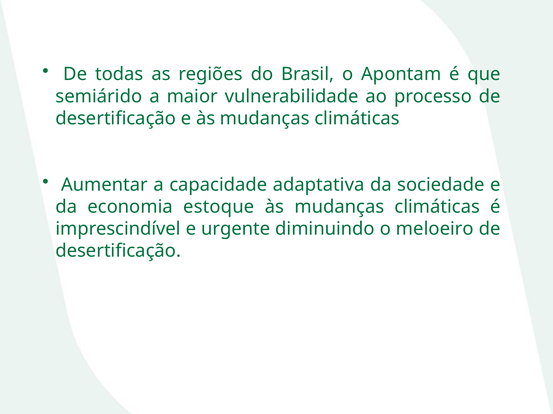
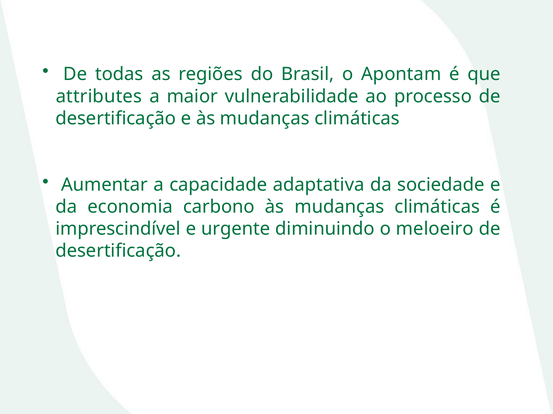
semiárido: semiárido -> attributes (99, 97)
estoque: estoque -> carbono (219, 207)
